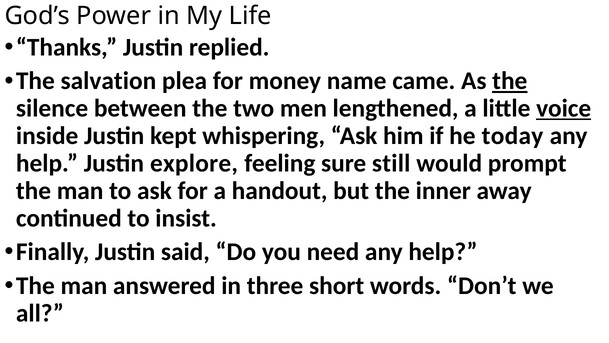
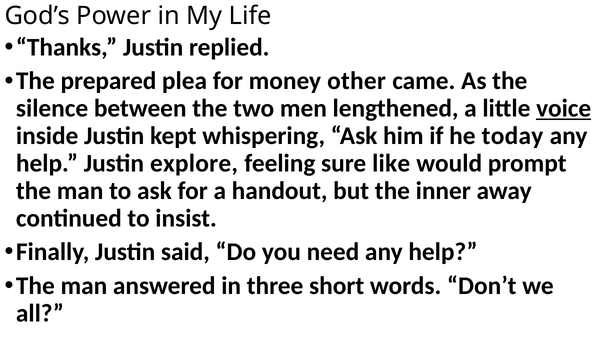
salvation: salvation -> prepared (108, 81)
name: name -> other (357, 81)
the underline: present -> none (510, 81)
still: still -> like (391, 163)
